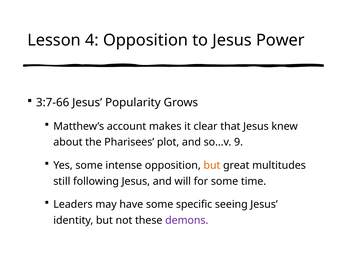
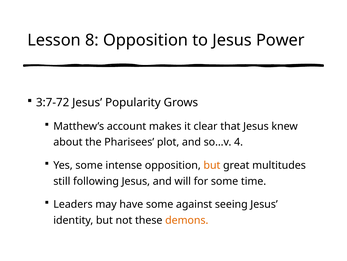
4: 4 -> 8 (92, 40)
3:7-66: 3:7-66 -> 3:7-72 (53, 102)
9: 9 -> 4 (239, 142)
specific: specific -> against (194, 204)
demons colour: purple -> orange (187, 220)
